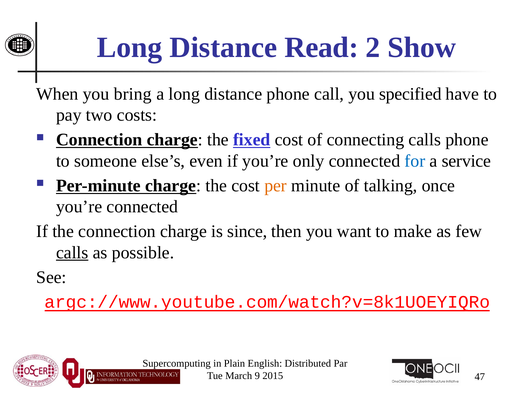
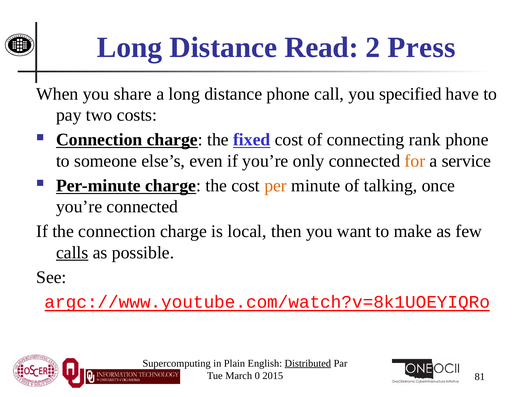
Show: Show -> Press (422, 48)
bring: bring -> share (133, 94)
connecting calls: calls -> rank (425, 140)
for colour: blue -> orange (415, 161)
since: since -> local (247, 232)
Distributed underline: none -> present (308, 364)
9: 9 -> 0 (257, 376)
47: 47 -> 81 (480, 377)
